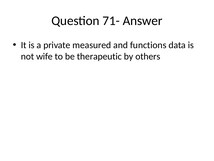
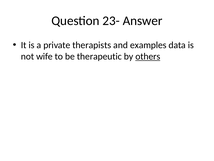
71-: 71- -> 23- (111, 21)
measured: measured -> therapists (92, 45)
functions: functions -> examples (148, 45)
others underline: none -> present (148, 56)
